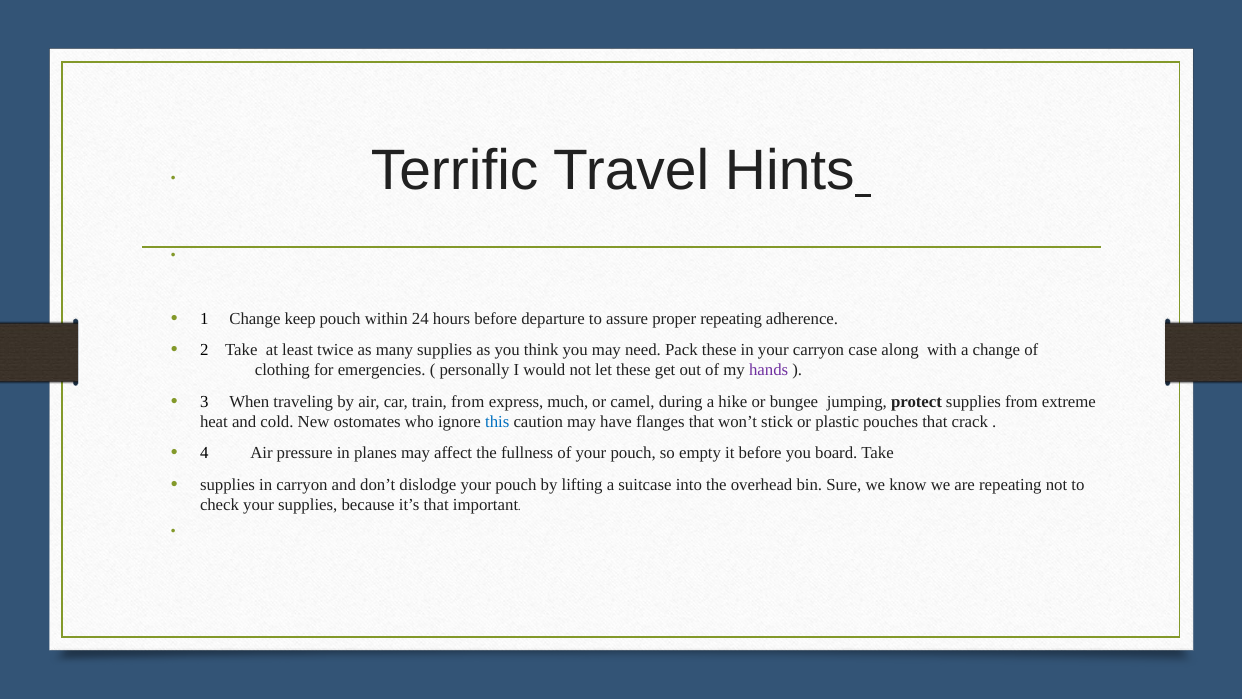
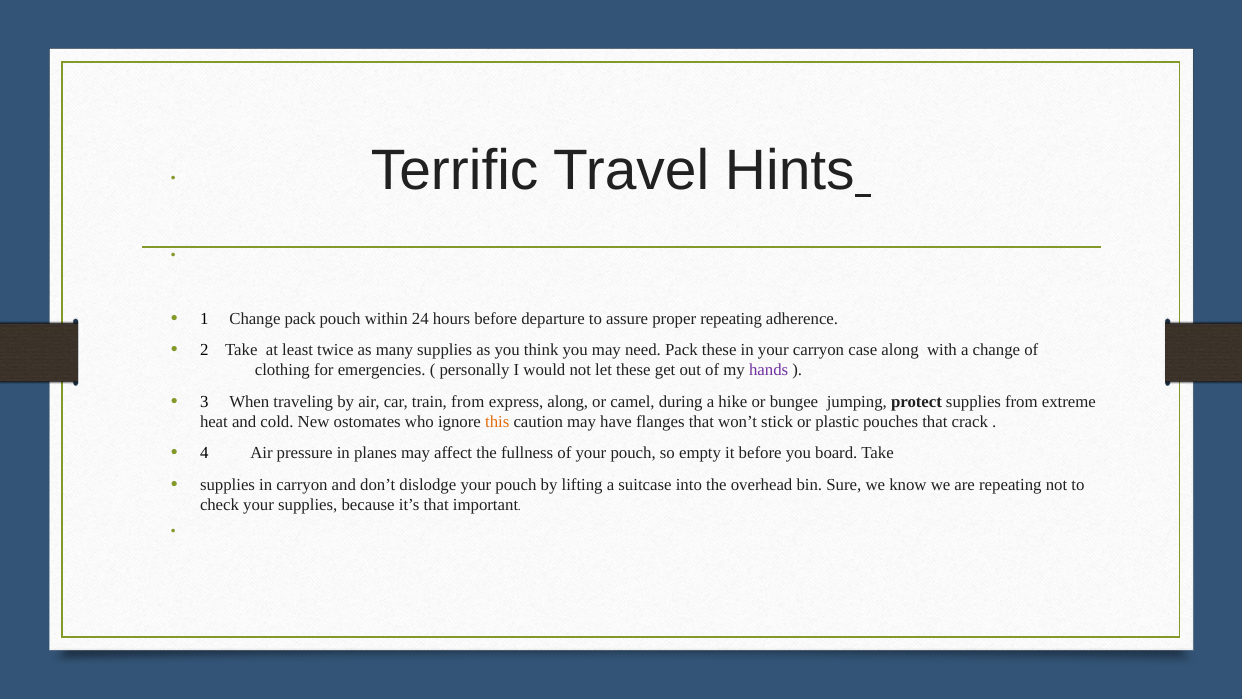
Change keep: keep -> pack (300, 319)
express much: much -> along (568, 401)
this colour: blue -> orange (497, 422)
